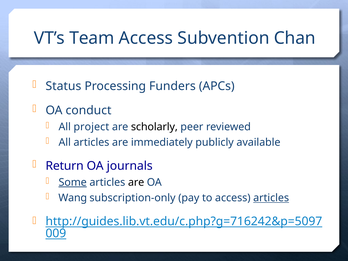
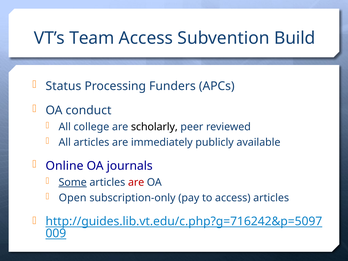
Chan: Chan -> Build (295, 38)
project: project -> college (91, 127)
Return: Return -> Online (64, 166)
are colour: black -> red (136, 182)
Wang: Wang -> Open (73, 198)
articles underline: present -> none (271, 198)
